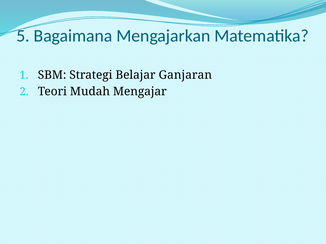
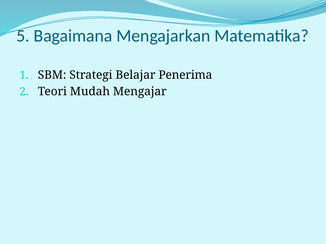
Ganjaran: Ganjaran -> Penerima (185, 75)
